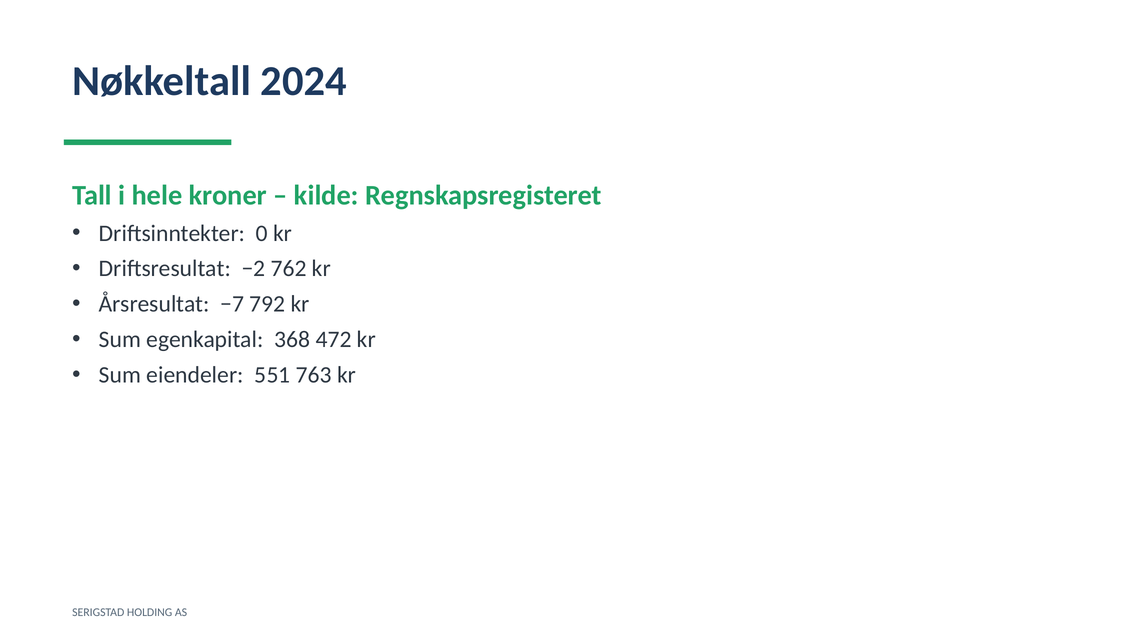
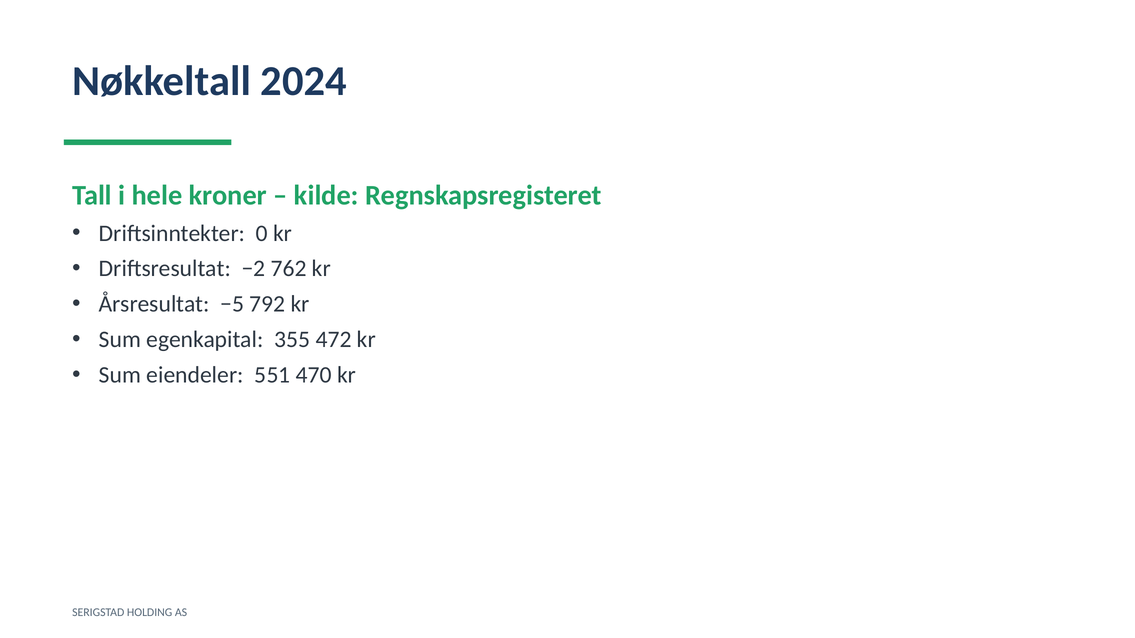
−7: −7 -> −5 (232, 304)
368: 368 -> 355 (292, 340)
763: 763 -> 470 (314, 375)
